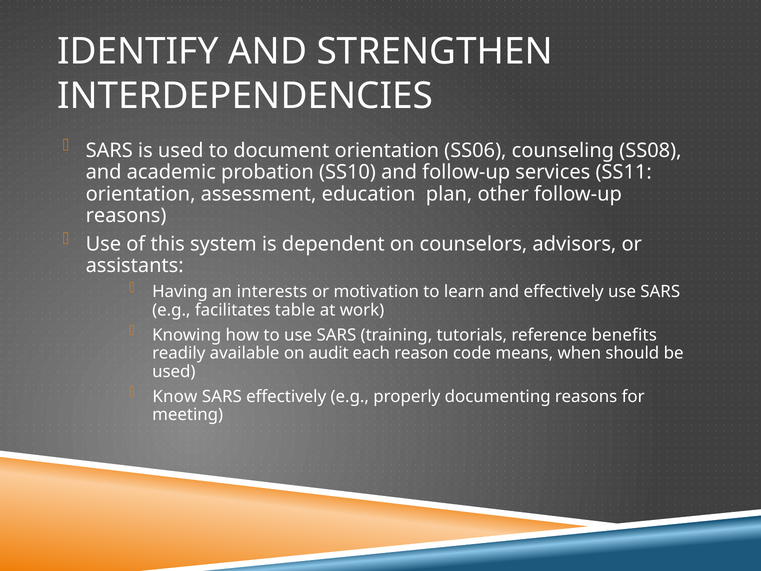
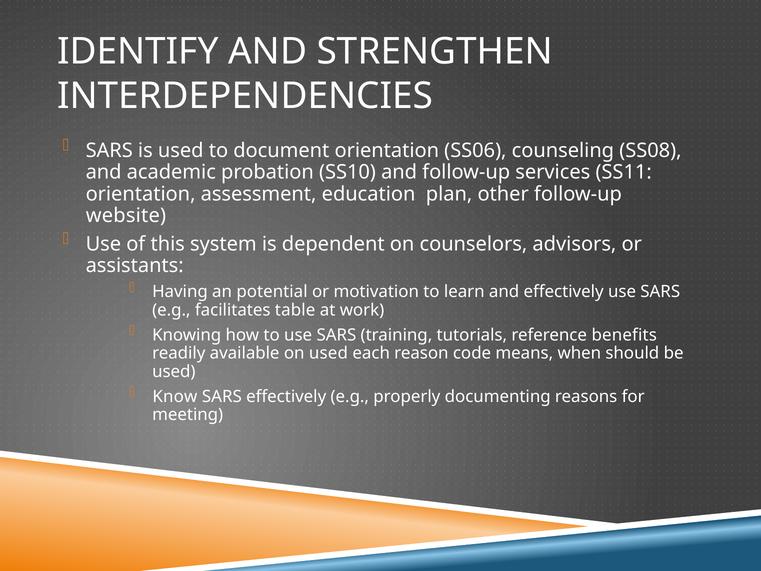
reasons: reasons -> website (126, 216)
interests: interests -> potential (272, 292)
on audit: audit -> used (328, 353)
